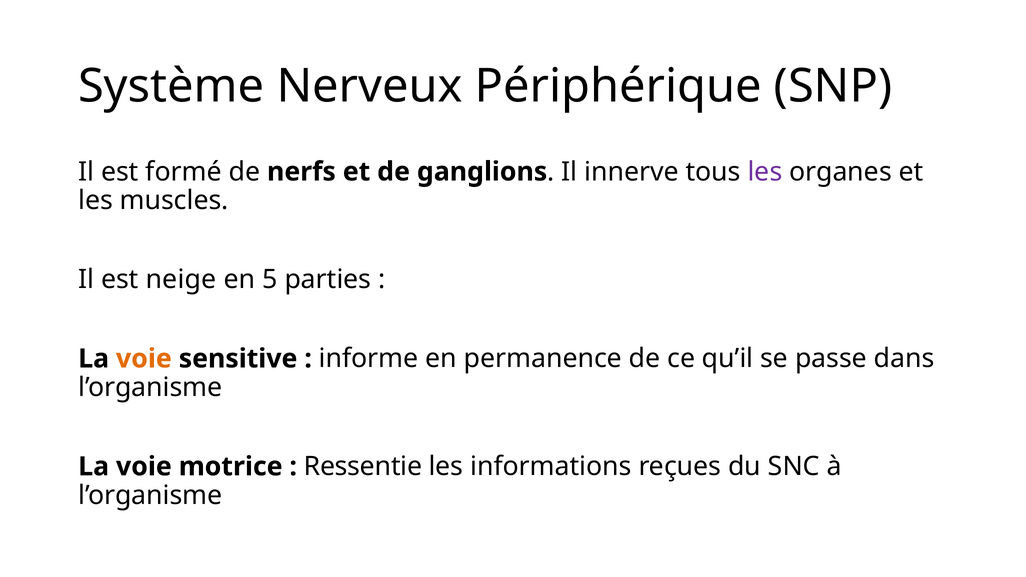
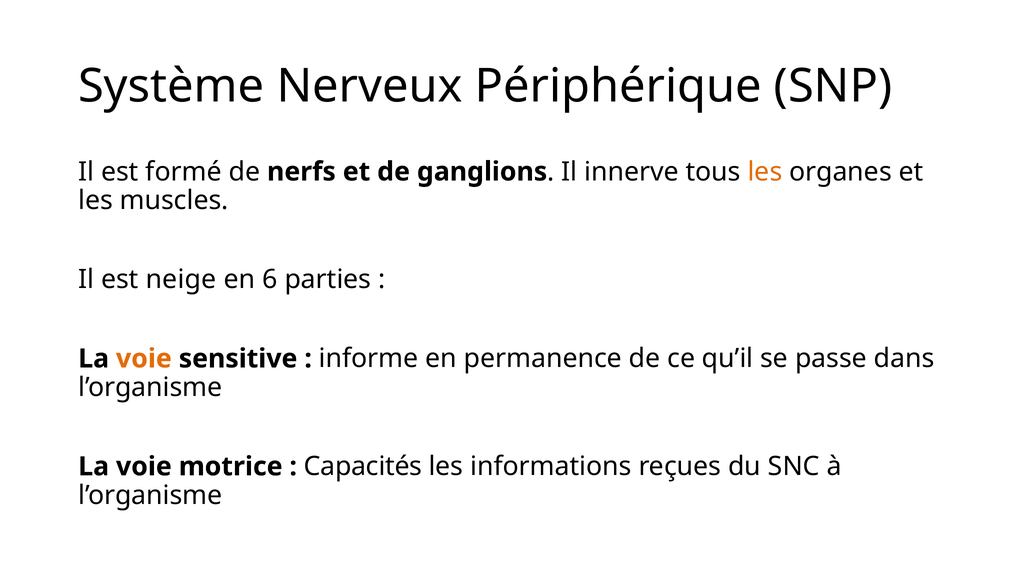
les colour: purple -> orange (765, 172)
5: 5 -> 6 (270, 280)
Ressentie: Ressentie -> Capacités (363, 467)
